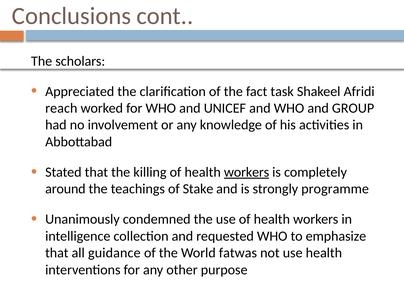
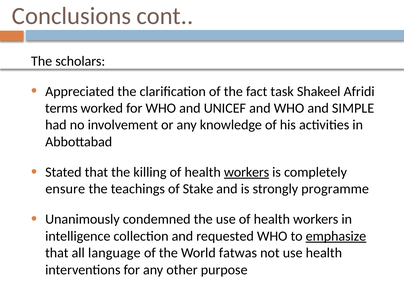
reach: reach -> terms (61, 108)
GROUP: GROUP -> SIMPLE (353, 108)
around: around -> ensure (65, 189)
emphasize underline: none -> present (336, 236)
guidance: guidance -> language (114, 253)
